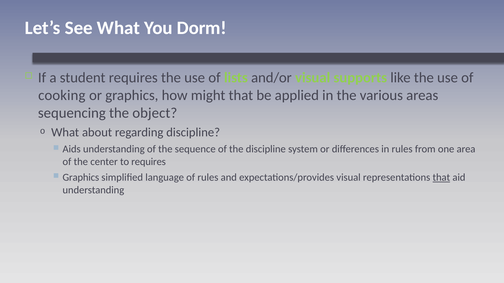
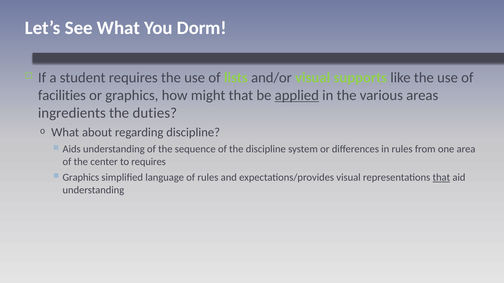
cooking: cooking -> facilities (62, 96)
applied underline: none -> present (297, 96)
sequencing: sequencing -> ingredients (72, 113)
object: object -> duties (155, 113)
